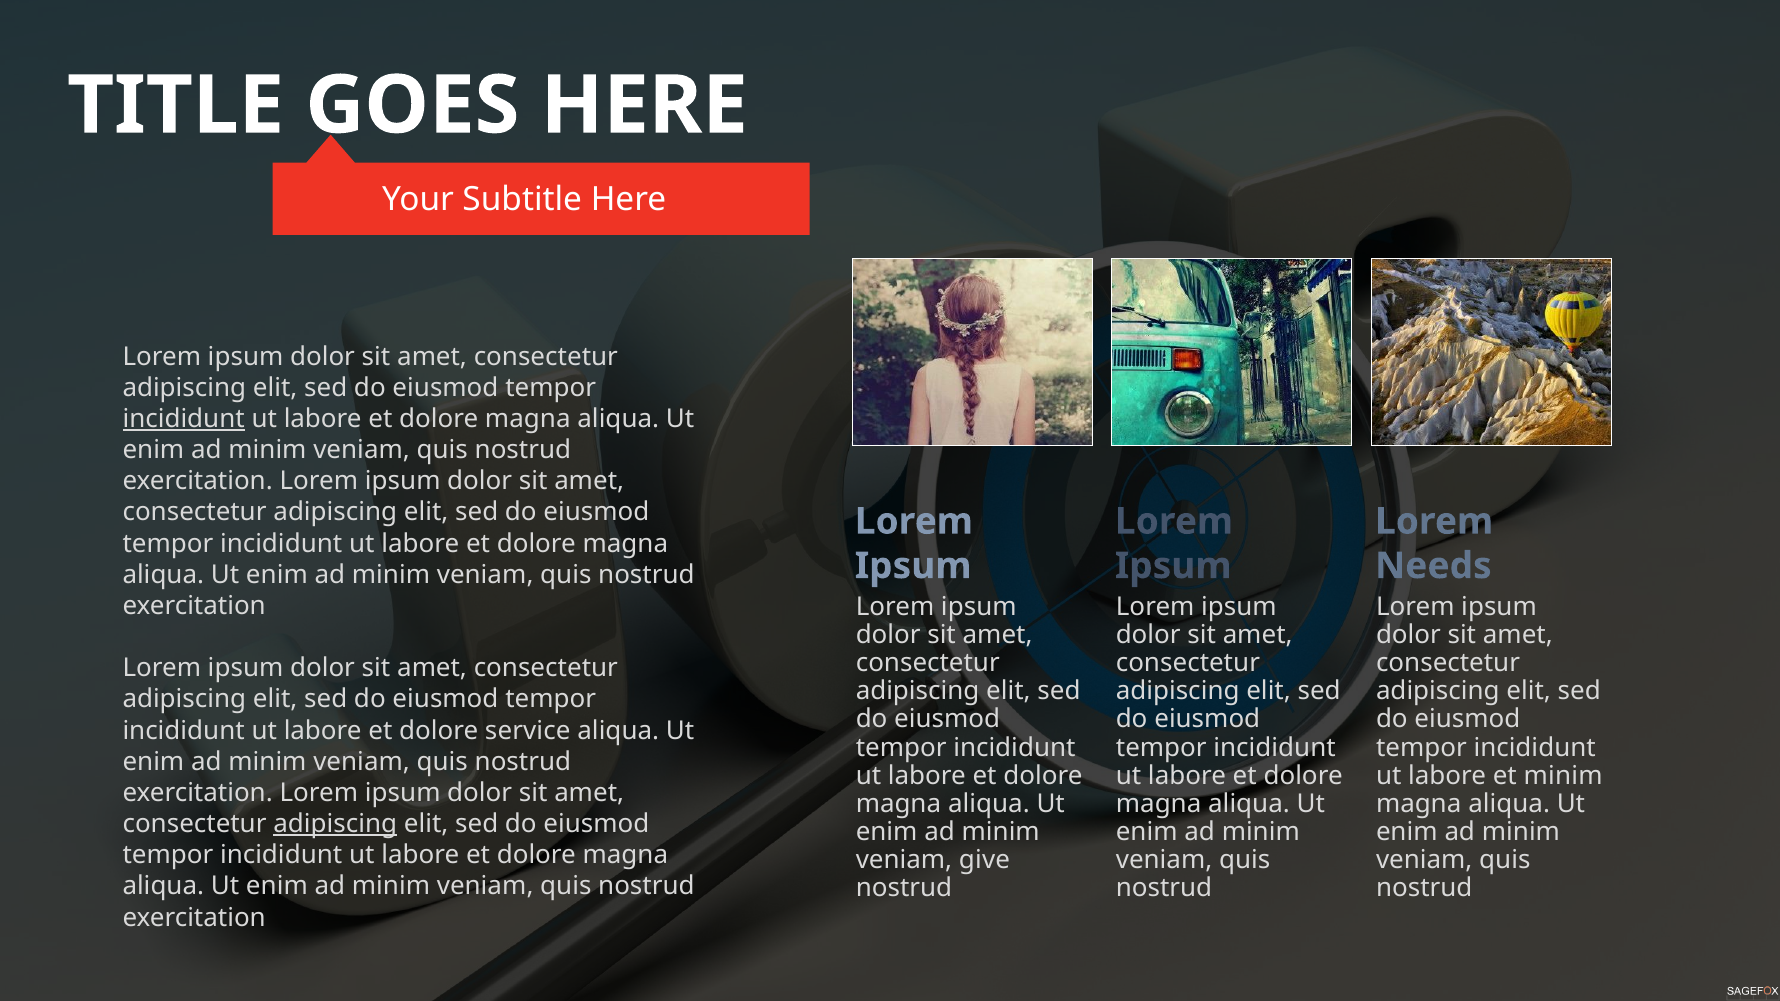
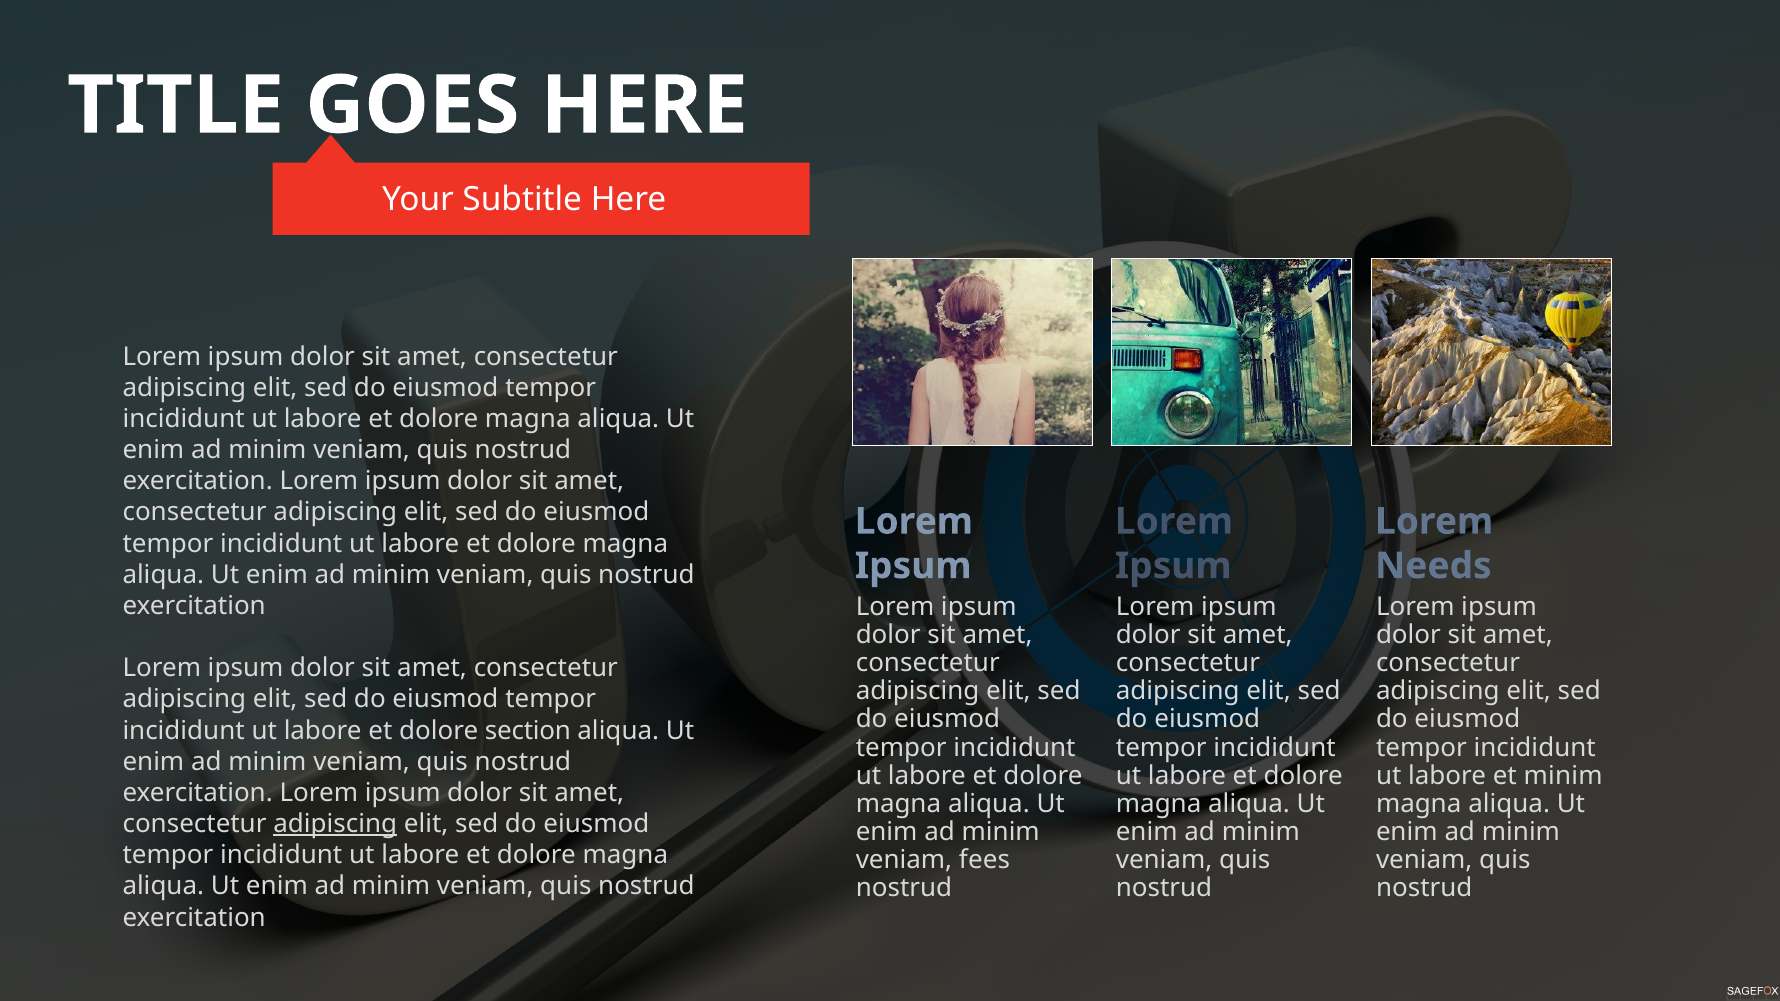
incididunt underline: present -> none (184, 419)
service: service -> section (528, 731)
give: give -> fees (985, 860)
